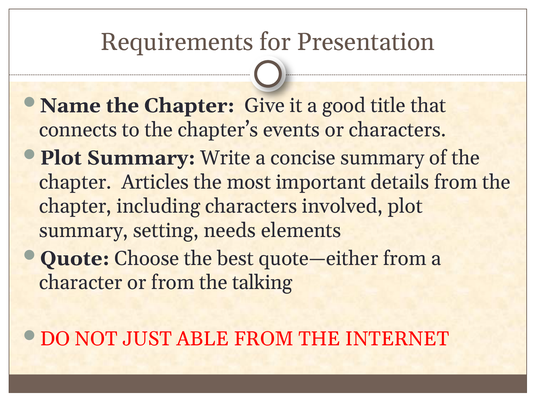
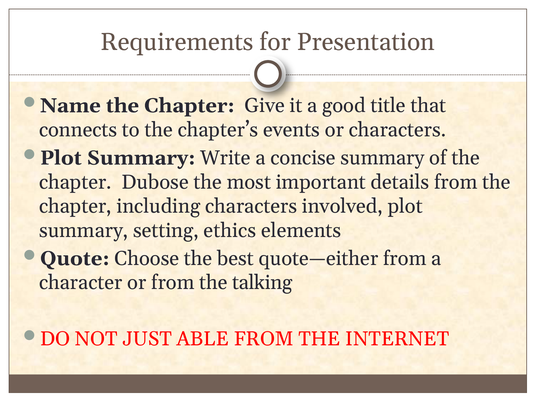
Articles: Articles -> Dubose (155, 182)
needs: needs -> ethics (230, 230)
